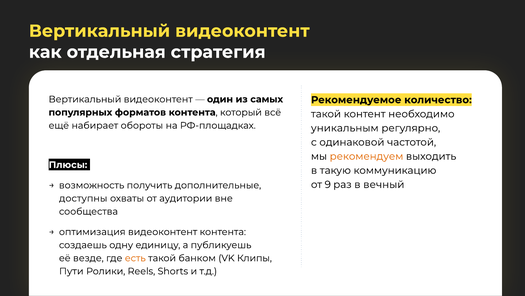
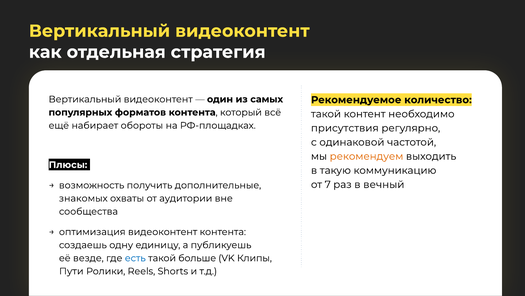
уникальным: уникальным -> присутствия (345, 128)
9: 9 -> 7 (328, 184)
доступны: доступны -> знакомых (83, 198)
есть colour: orange -> blue (135, 258)
банком: банком -> больше (197, 258)
